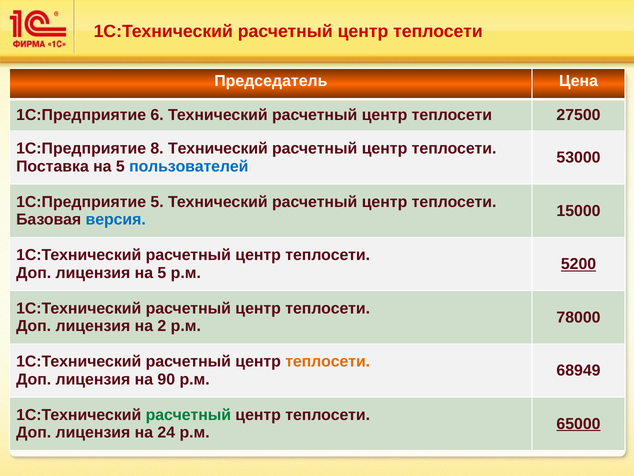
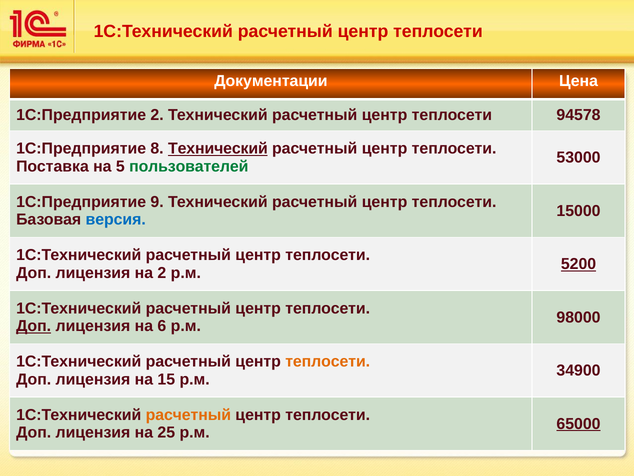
Председатель: Председатель -> Документации (271, 81)
1С:Предприятие 6: 6 -> 2 (157, 115)
27500: 27500 -> 94578 (578, 115)
Технический underline: none -> present (218, 149)
пользователей colour: blue -> green (189, 166)
1С:Предприятие 5: 5 -> 9 (157, 202)
лицензия на 5: 5 -> 2 (162, 273)
78000: 78000 -> 98000 (578, 317)
Доп underline: none -> present (34, 326)
2: 2 -> 6 (162, 326)
68949: 68949 -> 34900 (578, 370)
90: 90 -> 15 (166, 379)
расчетный colour: green -> orange (188, 415)
24: 24 -> 25 (166, 432)
